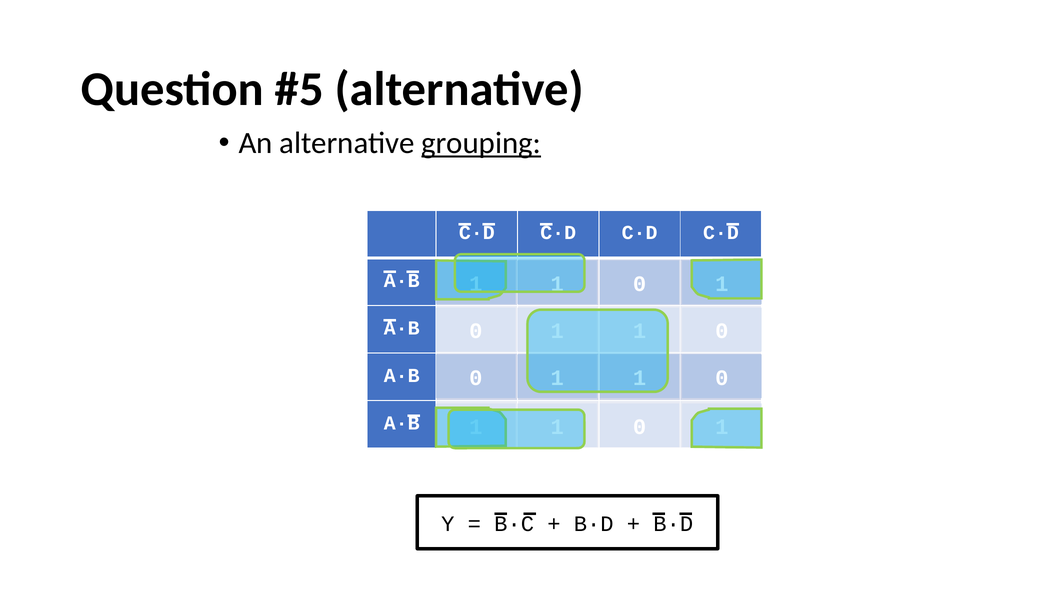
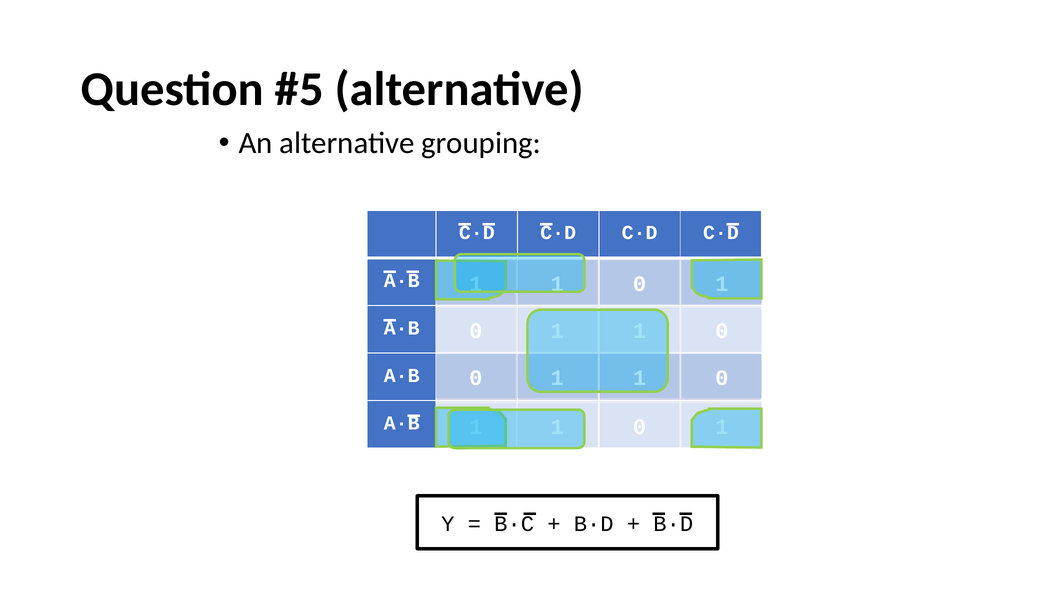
grouping underline: present -> none (481, 143)
